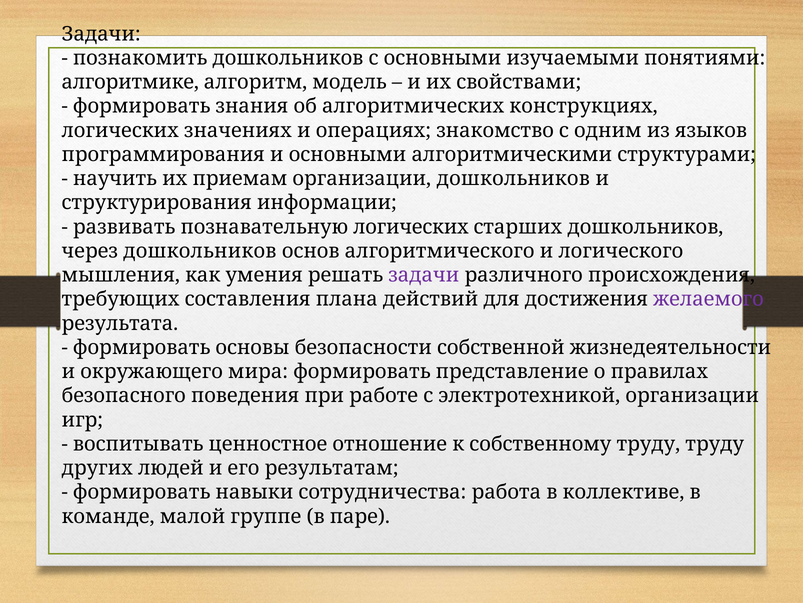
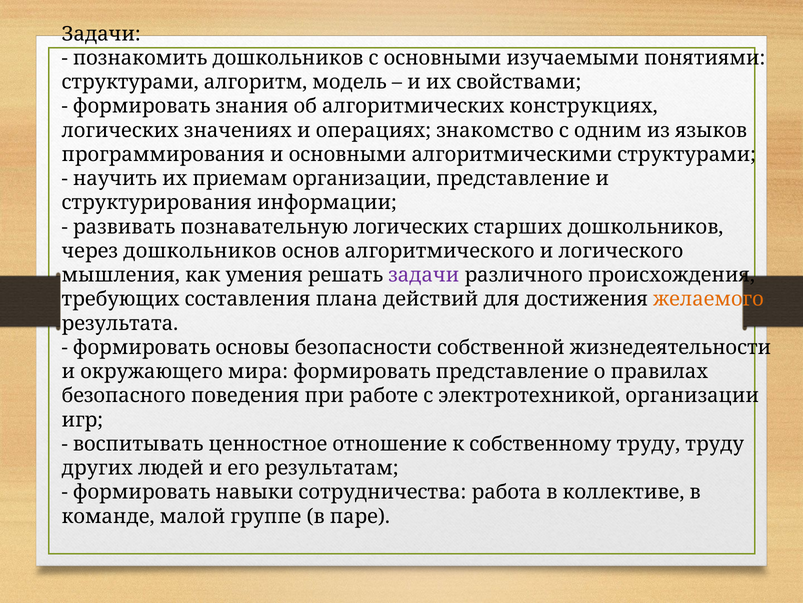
алгоритмике: алгоритмике -> структурами (130, 82)
организации дошкольников: дошкольников -> представление (513, 178)
желаемого colour: purple -> orange (708, 299)
